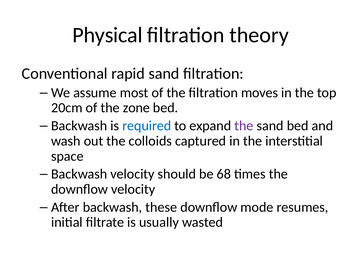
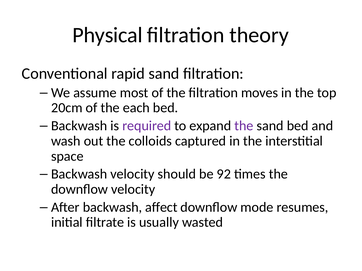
zone: zone -> each (136, 108)
required colour: blue -> purple (147, 126)
68: 68 -> 92 (224, 174)
these: these -> affect (161, 208)
